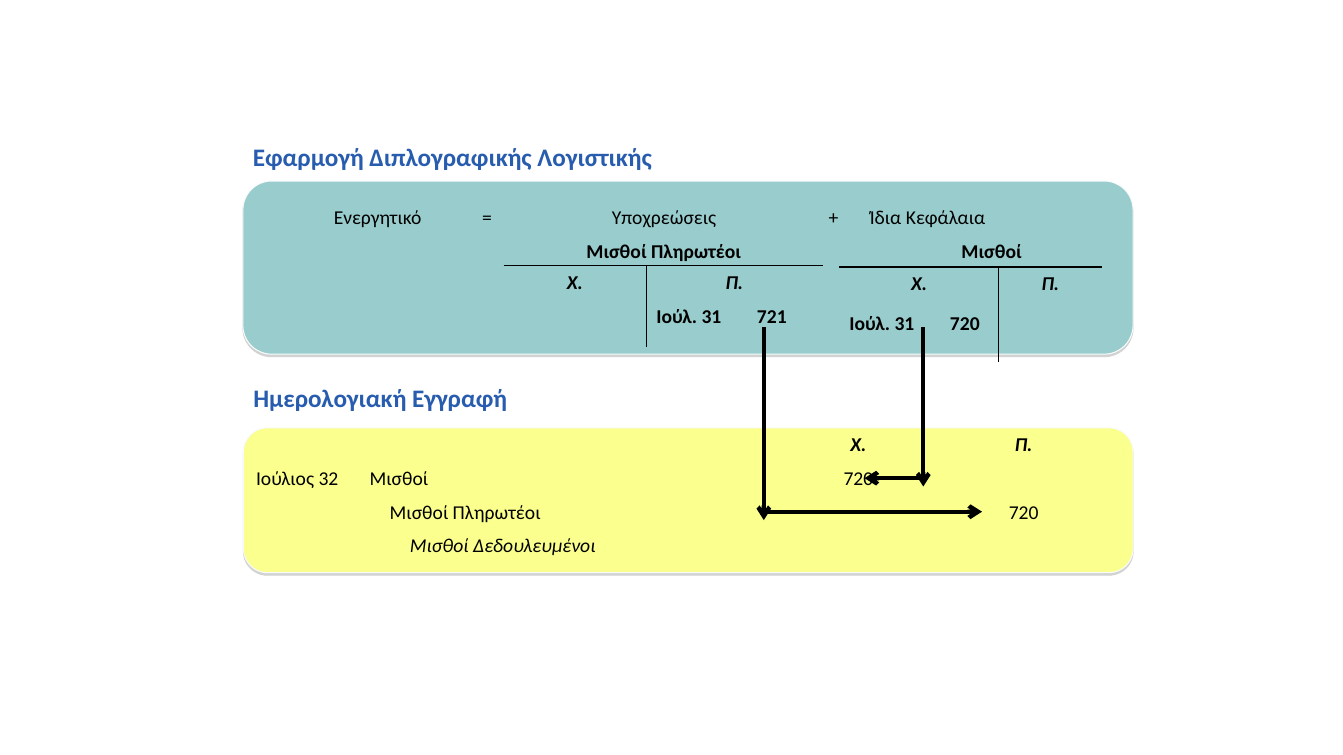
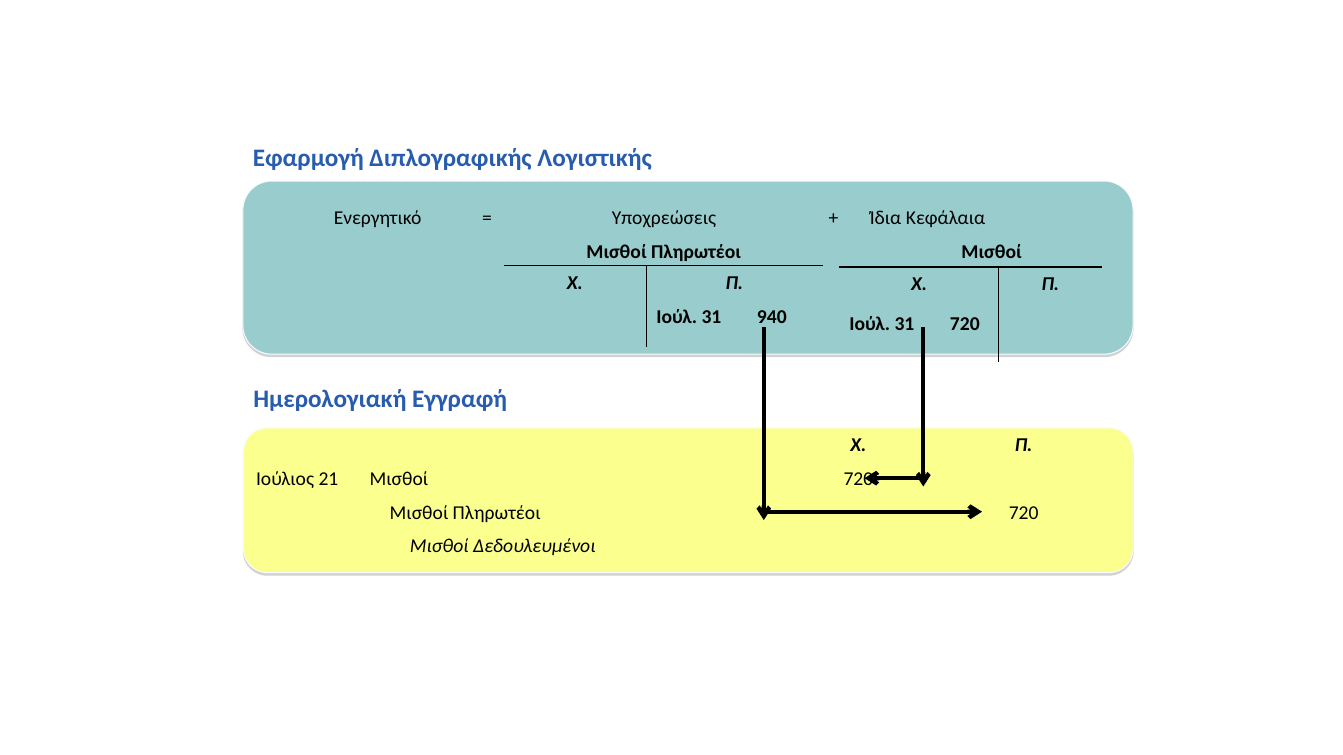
721: 721 -> 940 (772, 317)
32: 32 -> 21 (328, 479)
